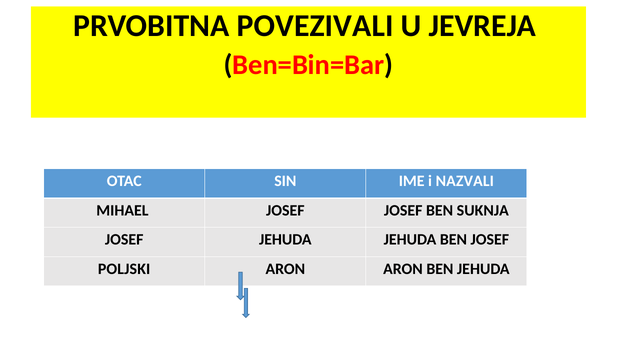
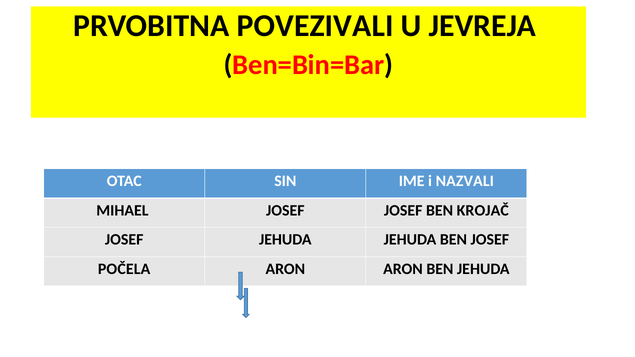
SUKNJA: SUKNJA -> KROJAČ (483, 210)
POLJSKI: POLJSKI -> POČELA (124, 269)
